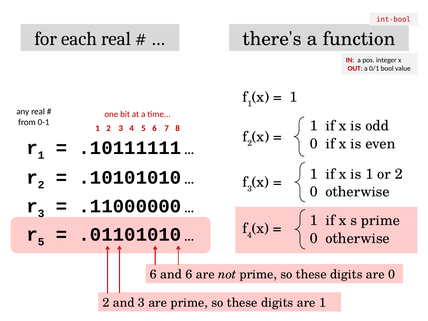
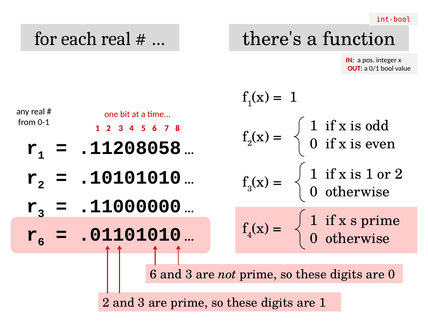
.10111111: .10111111 -> .11208058 (130, 148)
5: 5 -> 6 (41, 242)
6 and 6: 6 -> 3 (189, 274)
